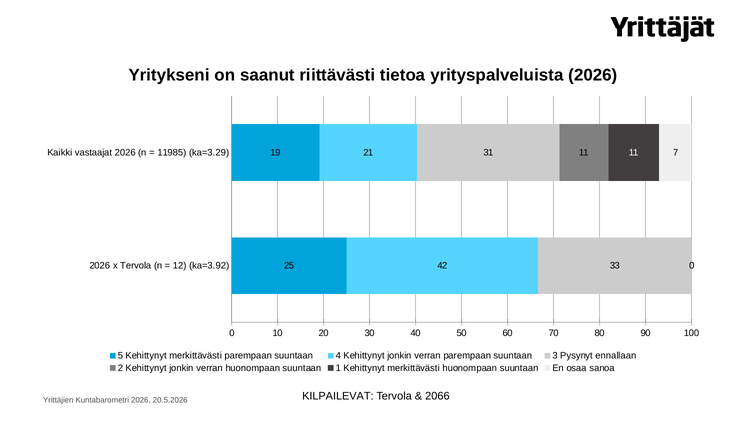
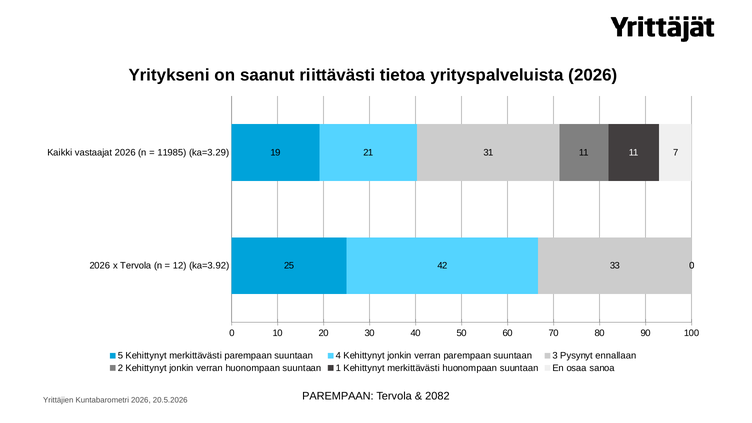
KILPAILEVAT: KILPAILEVAT -> PAREMPAAN (338, 396)
2066: 2066 -> 2082 (437, 396)
